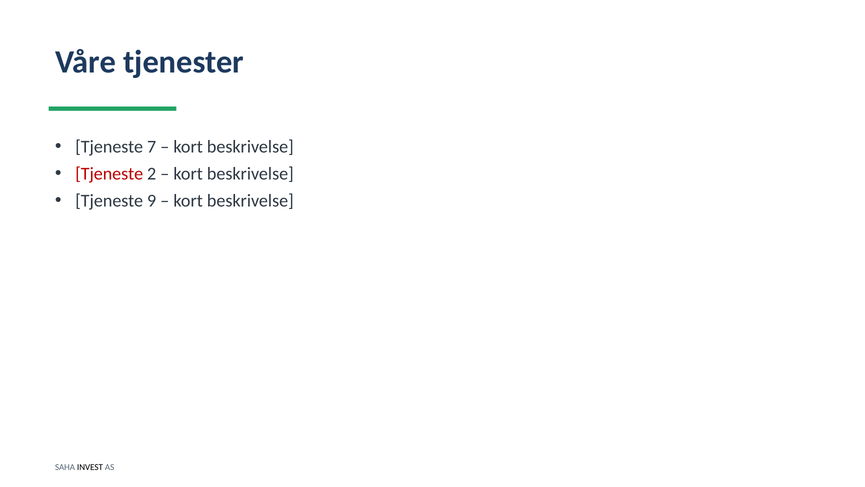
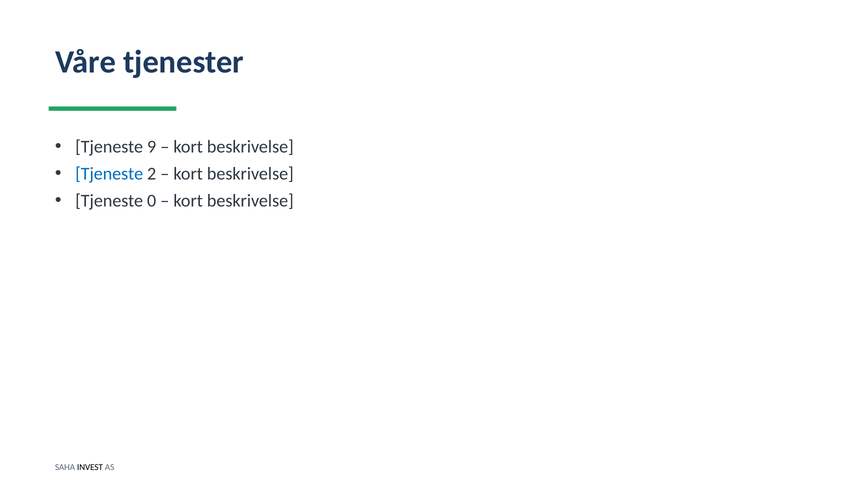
7: 7 -> 9 (152, 147)
Tjeneste colour: red -> blue (109, 174)
9: 9 -> 0 (152, 201)
